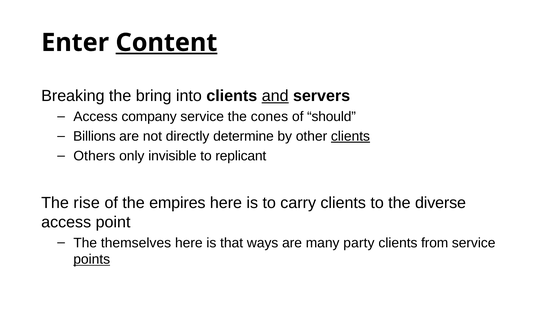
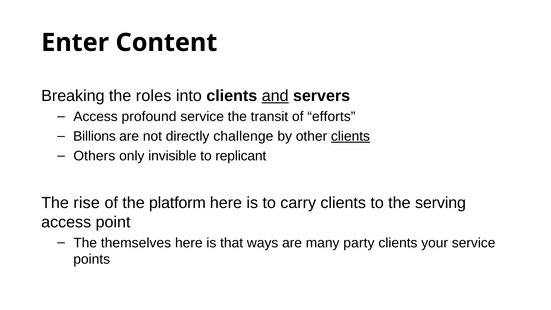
Content underline: present -> none (166, 43)
bring: bring -> roles (154, 96)
company: company -> profound (149, 117)
cones: cones -> transit (269, 117)
should: should -> efforts (331, 117)
determine: determine -> challenge (243, 136)
empires: empires -> platform (177, 203)
diverse: diverse -> serving (441, 203)
from: from -> your (435, 243)
points underline: present -> none (92, 259)
